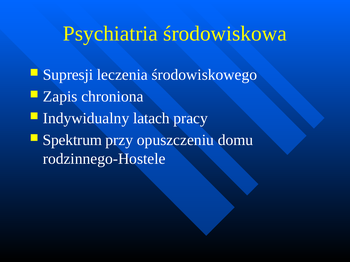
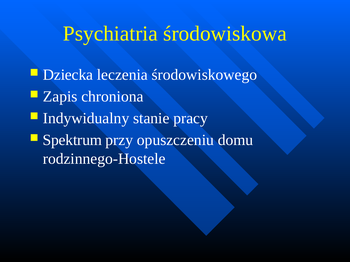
Supresji: Supresji -> Dziecka (68, 75)
latach: latach -> stanie (151, 119)
